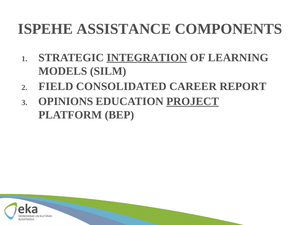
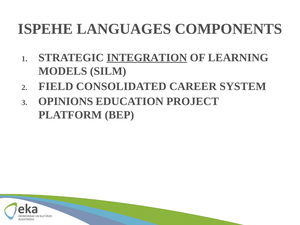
ASSISTANCE: ASSISTANCE -> LANGUAGES (124, 29)
REPORT: REPORT -> SYSTEM (243, 86)
PROJECT underline: present -> none (193, 101)
